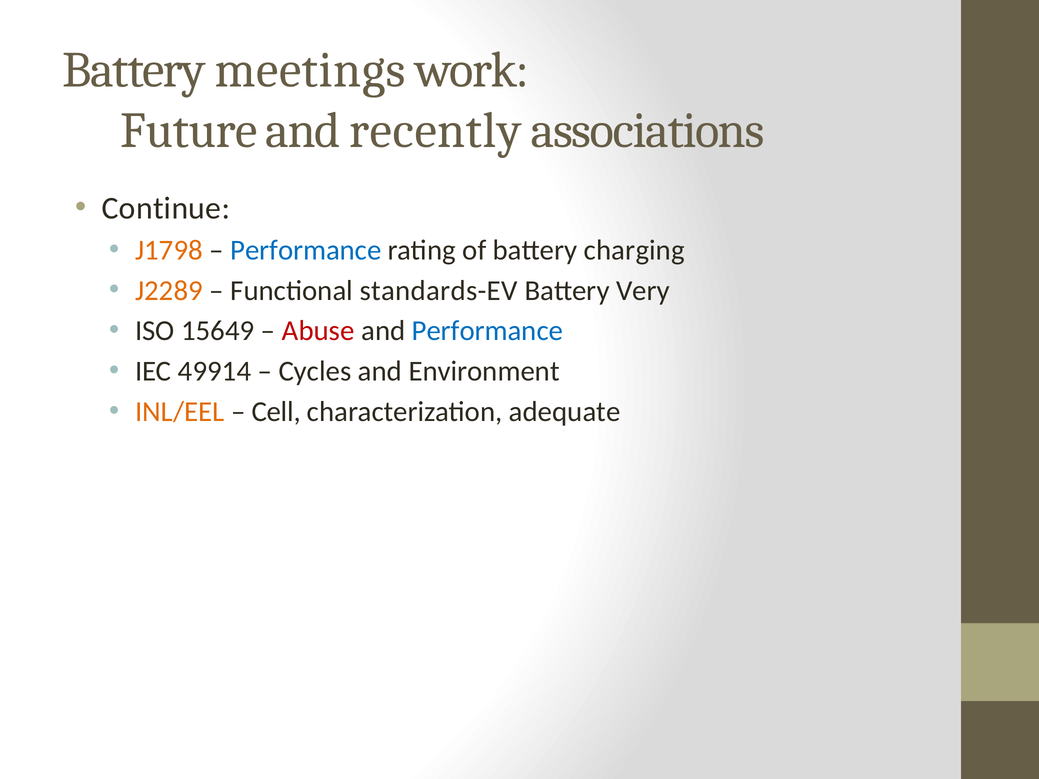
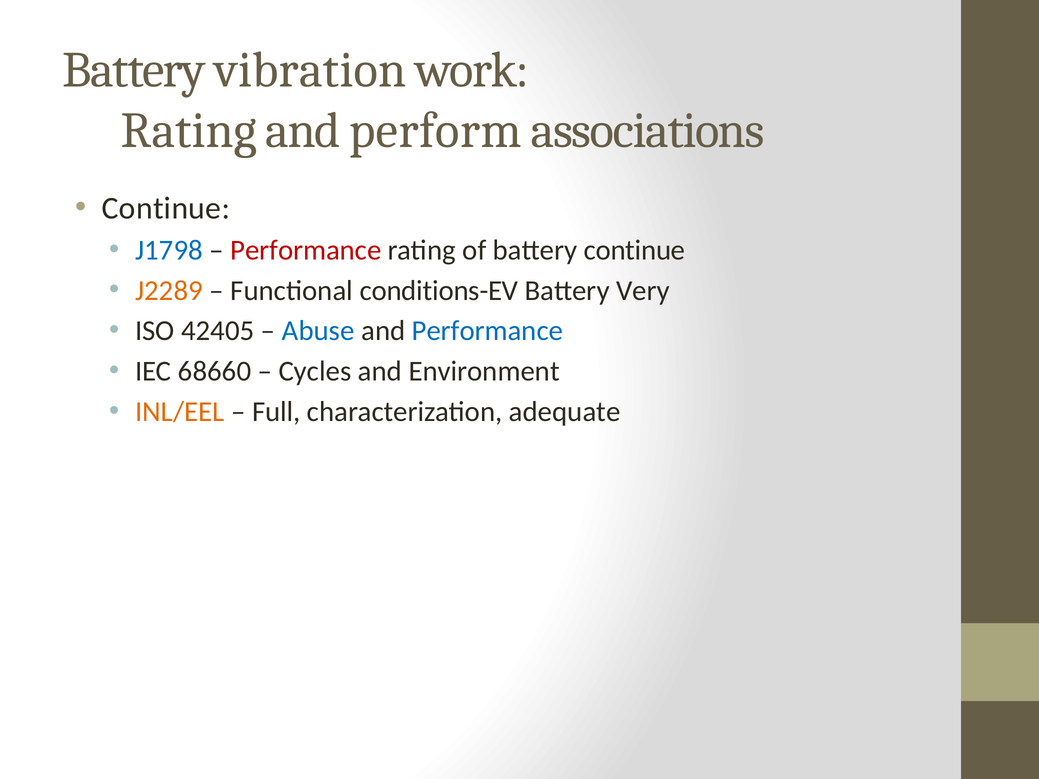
meetings: meetings -> vibration (310, 70)
Future: Future -> Rating (189, 131)
recently: recently -> perform (435, 131)
J1798 colour: orange -> blue (169, 250)
Performance colour: blue -> red (306, 250)
battery charging: charging -> continue (635, 250)
standards-EV: standards-EV -> conditions-EV (439, 291)
15649: 15649 -> 42405 (218, 331)
Abuse colour: red -> blue (318, 331)
49914: 49914 -> 68660 (215, 371)
Cell: Cell -> Full (276, 412)
